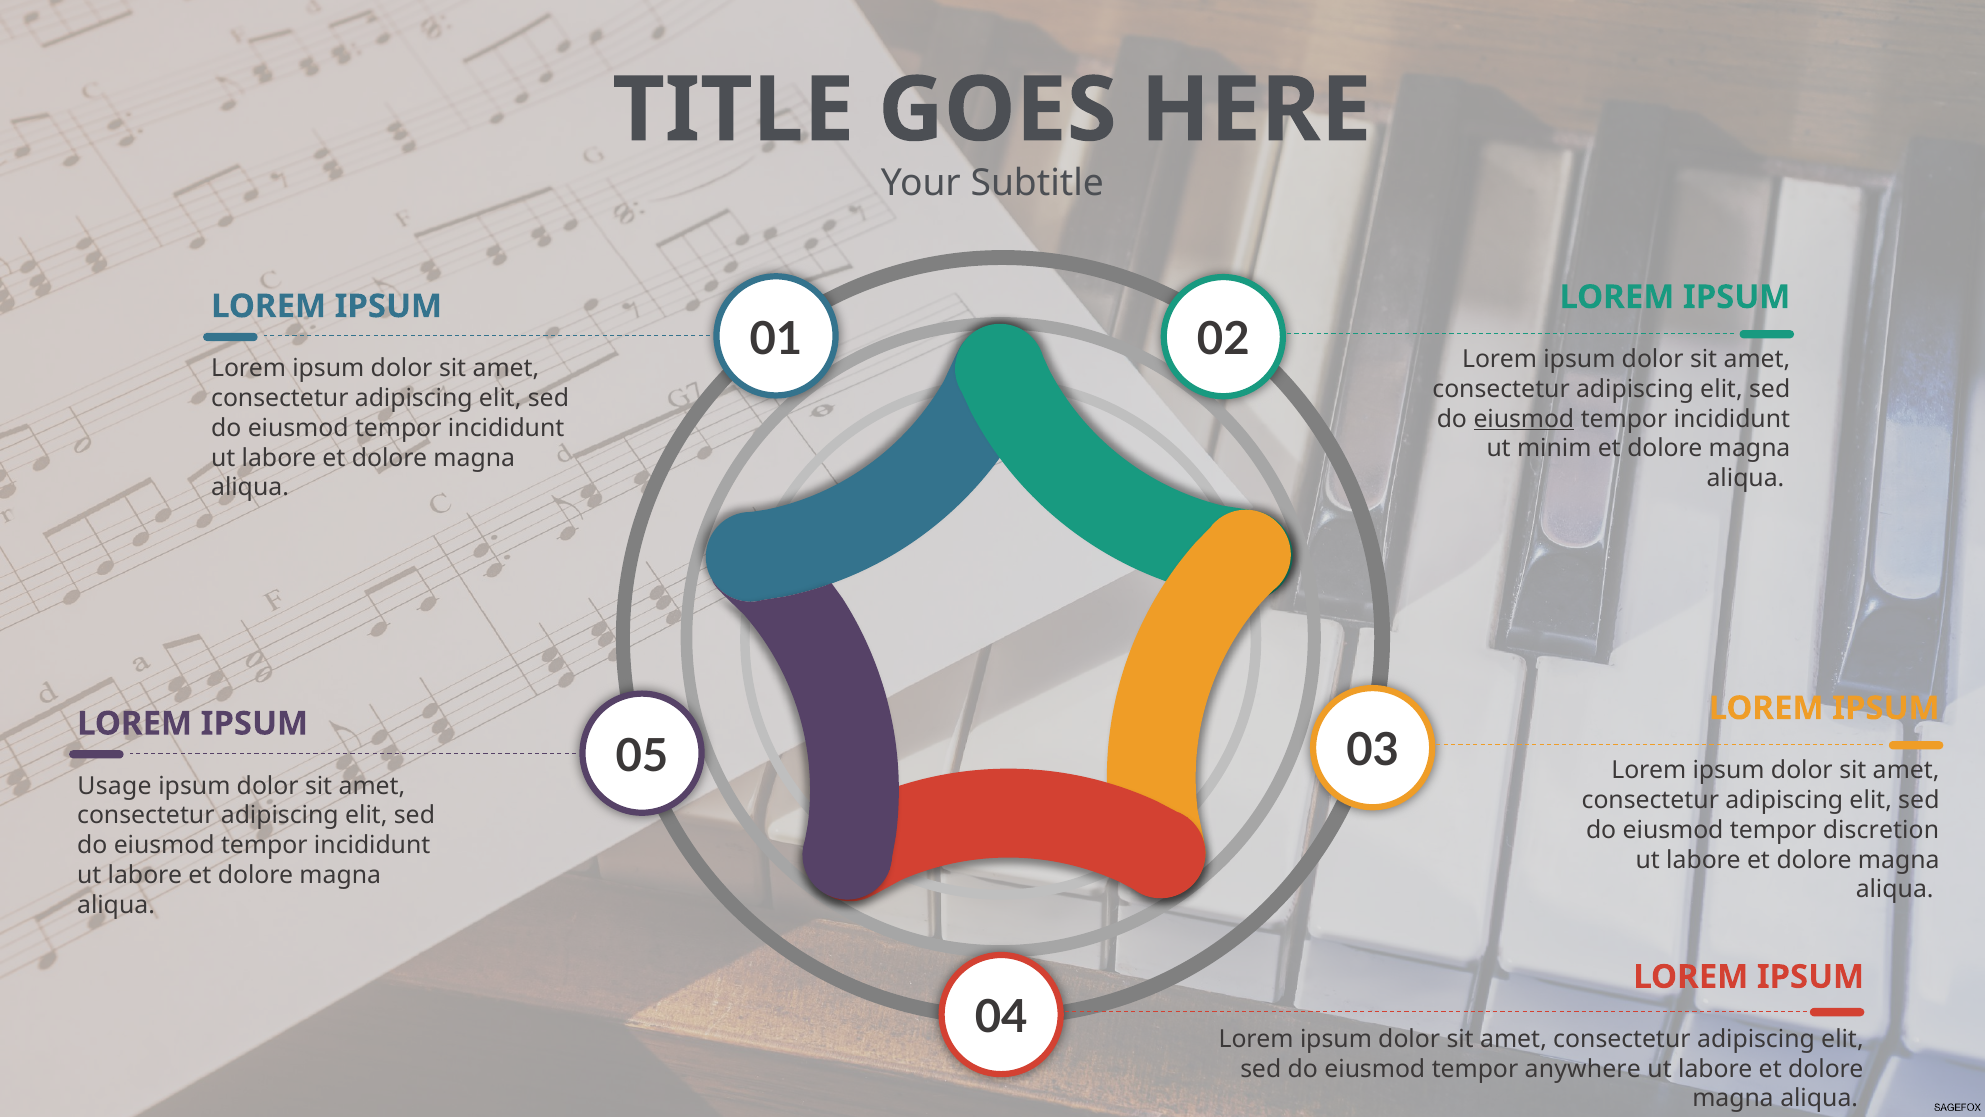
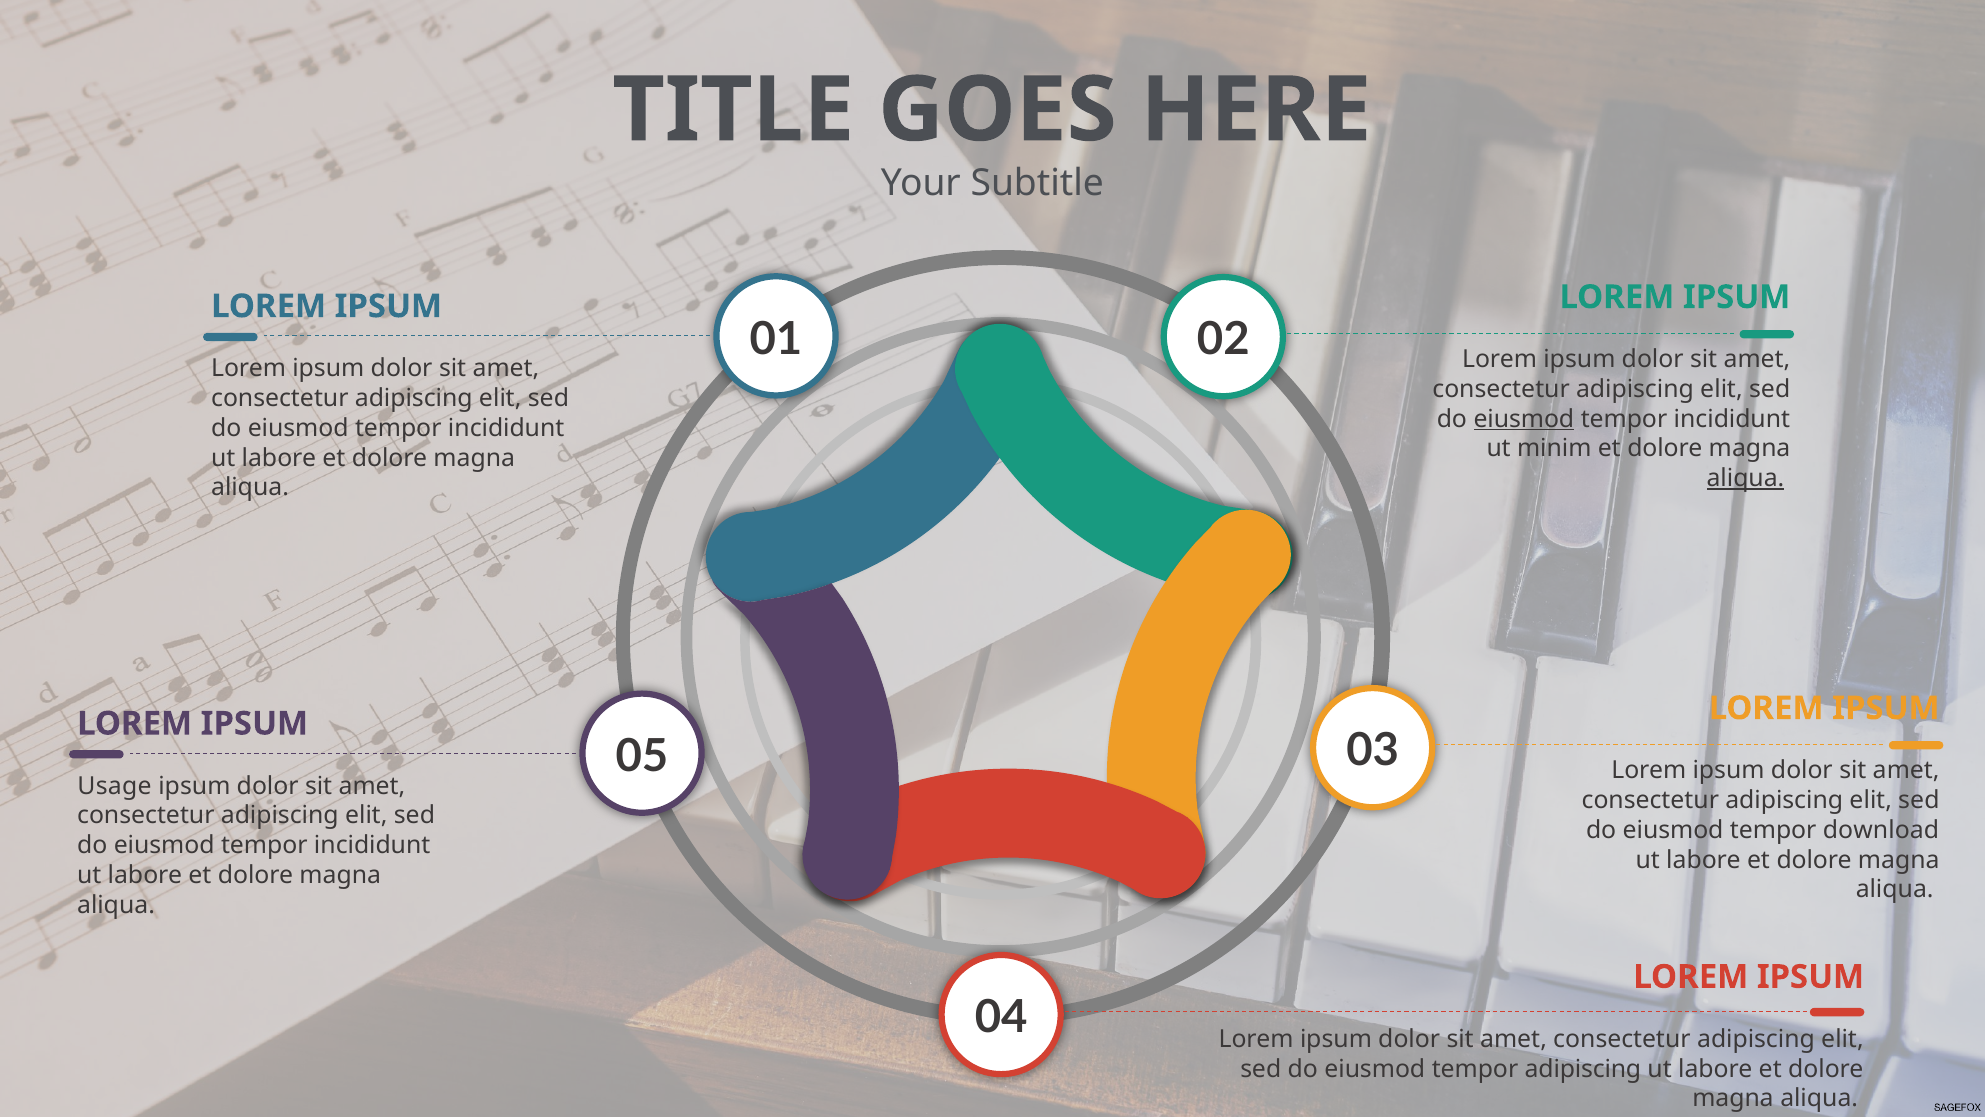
aliqua underline: none -> present (1745, 478)
discretion: discretion -> download (1881, 830)
tempor anywhere: anywhere -> adipiscing (1583, 1069)
